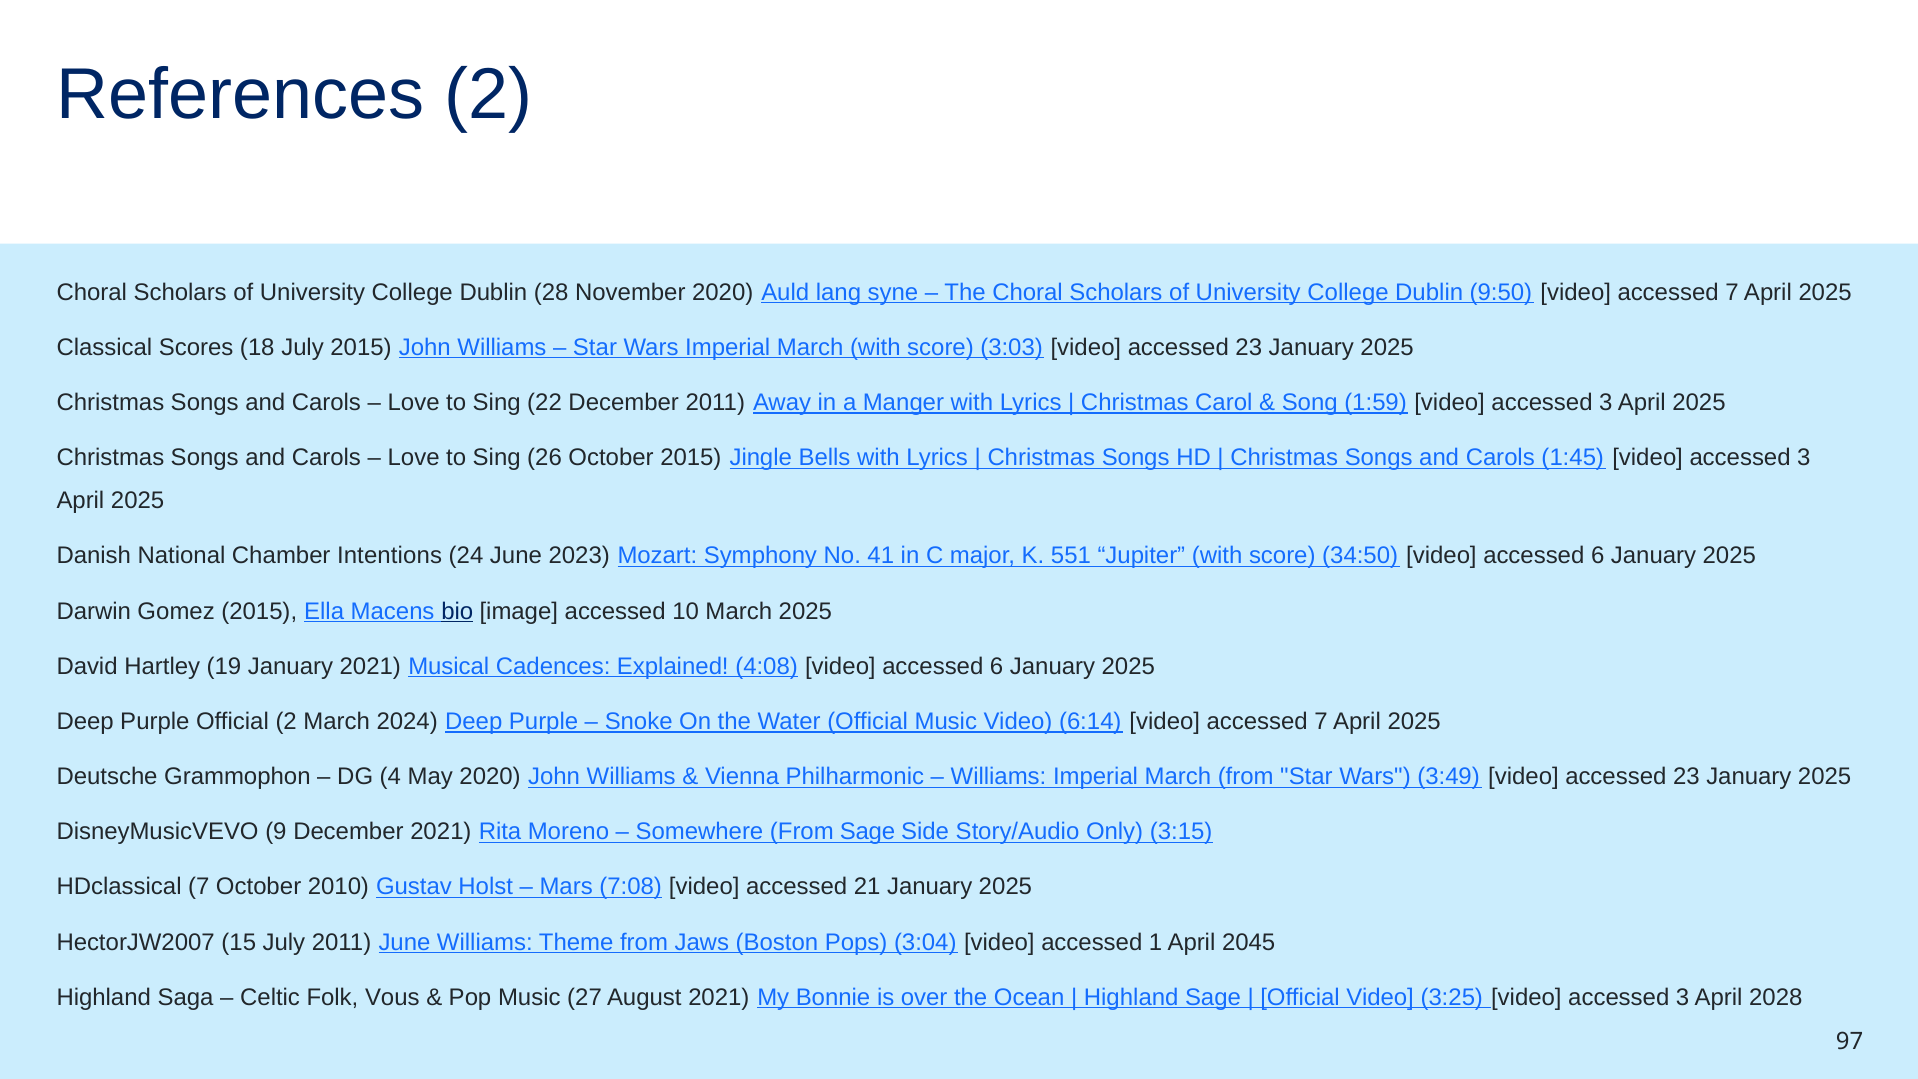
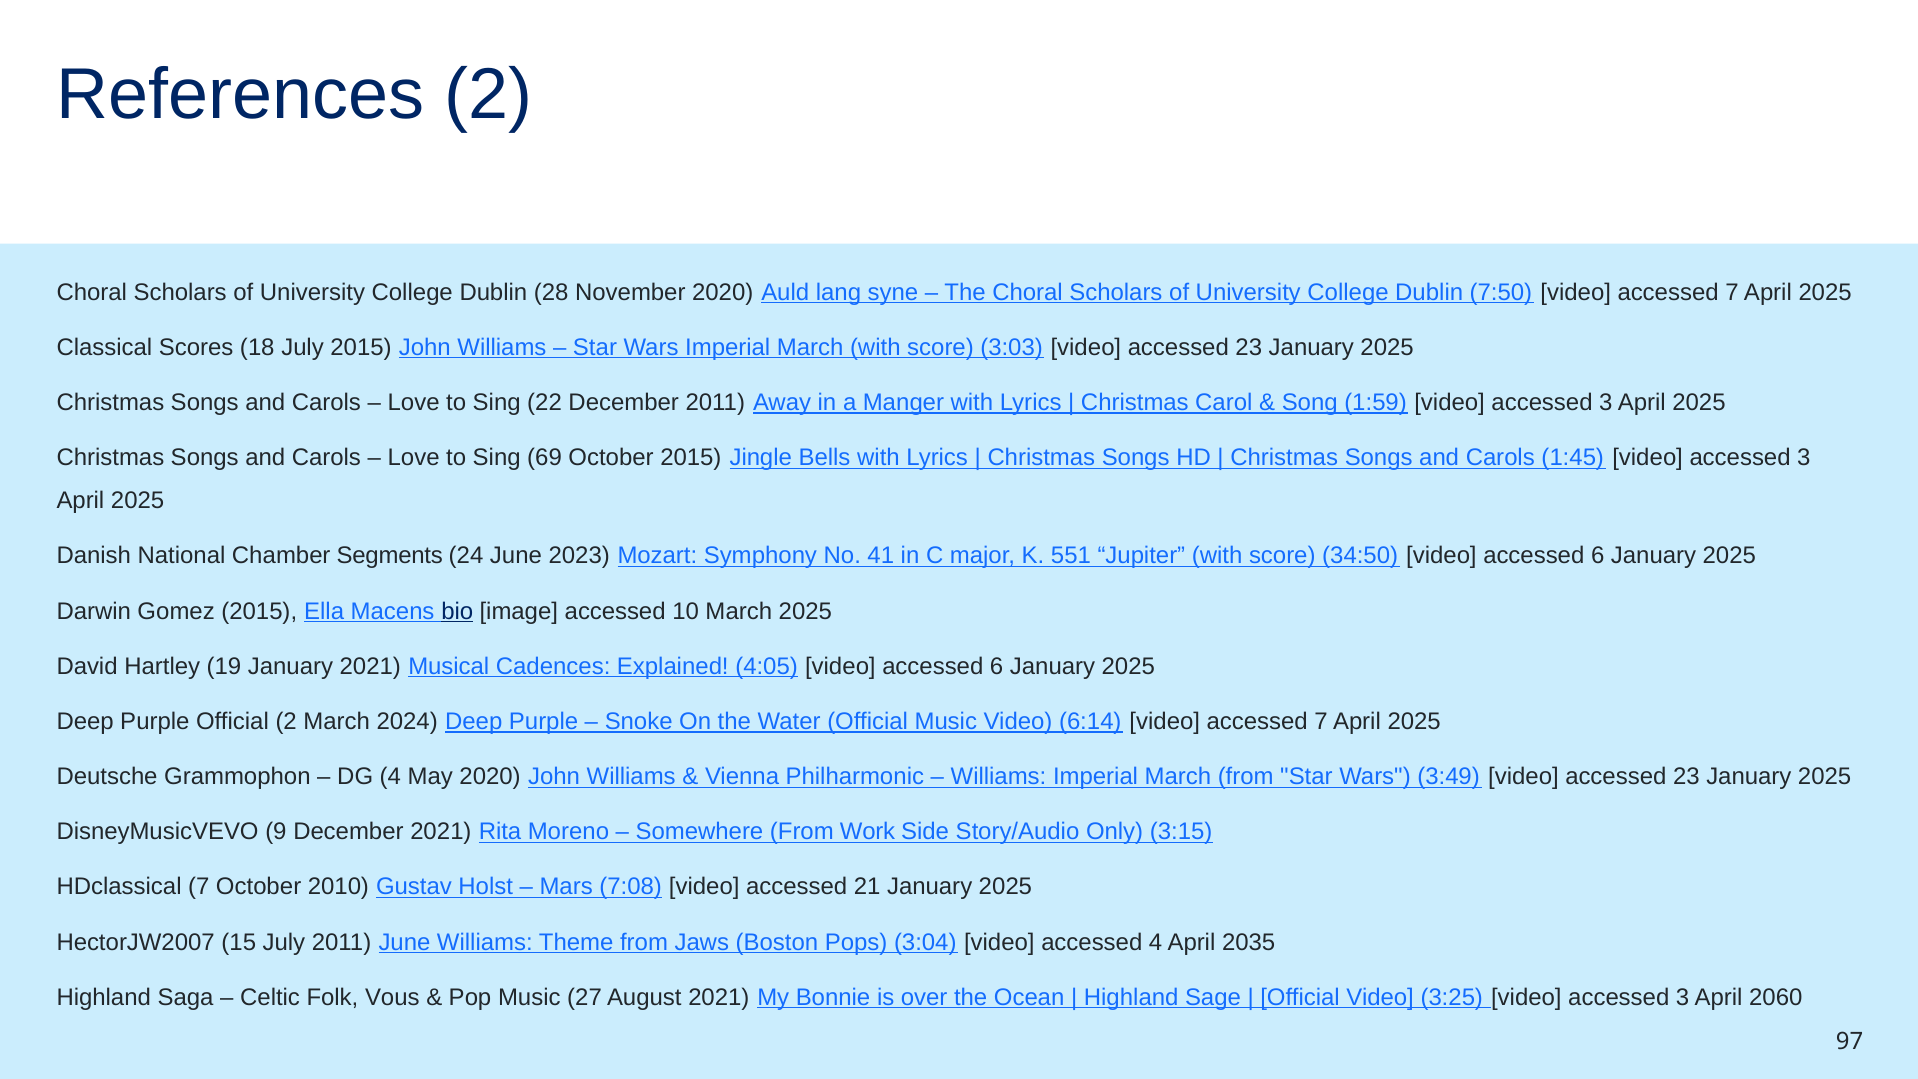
9:50: 9:50 -> 7:50 (1501, 292)
26: 26 -> 69 (545, 458)
Intentions: Intentions -> Segments (390, 556)
4:08: 4:08 -> 4:05 (767, 666)
From Sage: Sage -> Work (868, 832)
accessed 1: 1 -> 4 (1156, 942)
2045: 2045 -> 2035 (1249, 942)
2028: 2028 -> 2060 (1776, 997)
